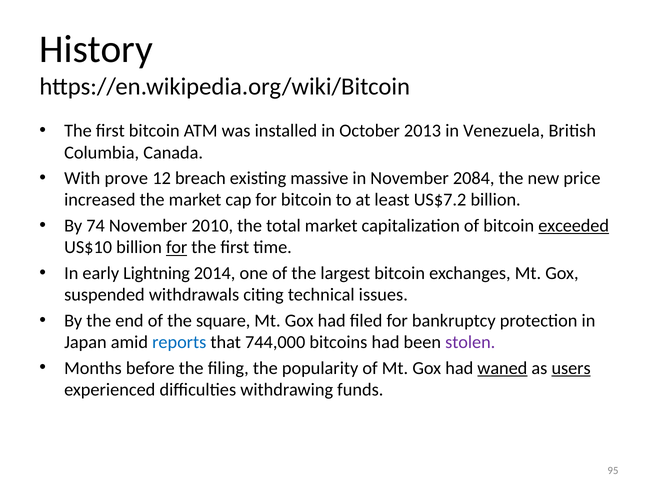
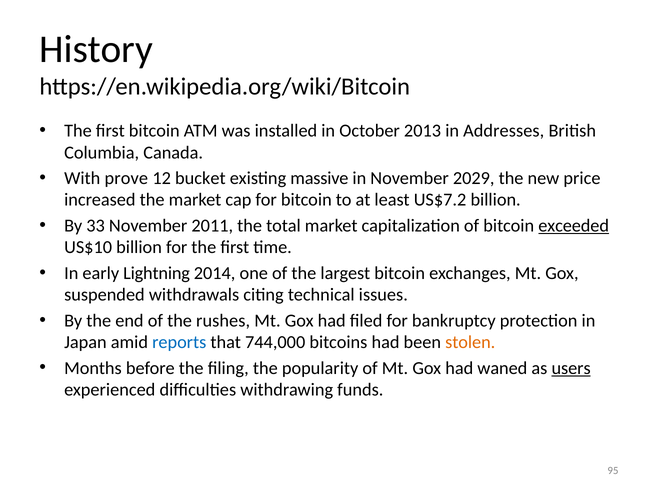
Venezuela: Venezuela -> Addresses (504, 131)
breach: breach -> bucket (200, 178)
2084: 2084 -> 2029 (474, 178)
74: 74 -> 33 (96, 226)
2010: 2010 -> 2011 (212, 226)
for underline: present -> none (177, 248)
square: square -> rushes (223, 321)
stolen colour: purple -> orange (470, 343)
waned underline: present -> none (502, 368)
